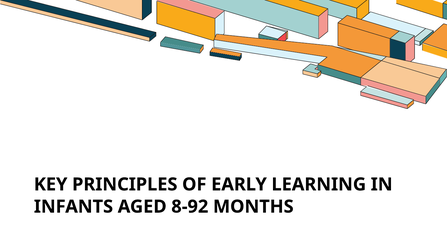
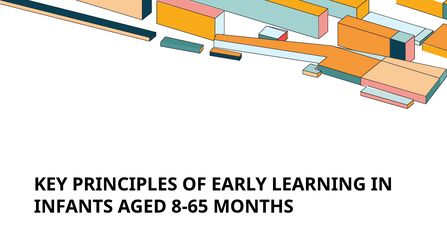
8-92: 8-92 -> 8-65 (190, 207)
